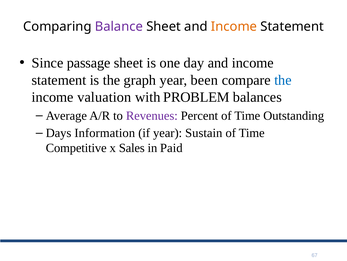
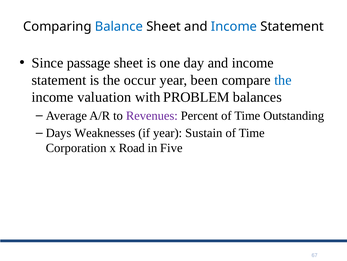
Balance colour: purple -> blue (119, 26)
Income colour: orange -> blue (234, 26)
graph: graph -> occur (140, 80)
Information: Information -> Weaknesses (105, 133)
Competitive: Competitive -> Corporation (76, 148)
Sales: Sales -> Road (132, 148)
Paid: Paid -> Five (171, 148)
